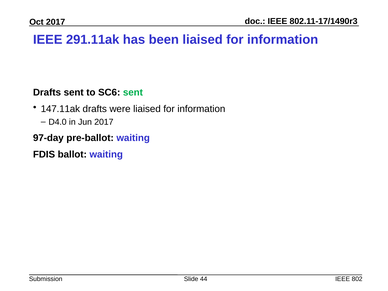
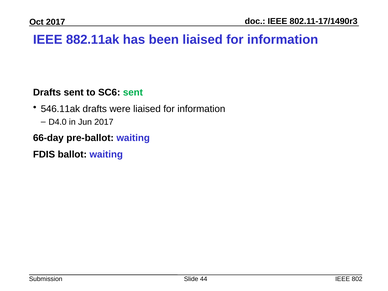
291.11ak: 291.11ak -> 882.11ak (93, 40)
147.11ak: 147.11ak -> 546.11ak (60, 109)
97-day: 97-day -> 66-day (48, 138)
